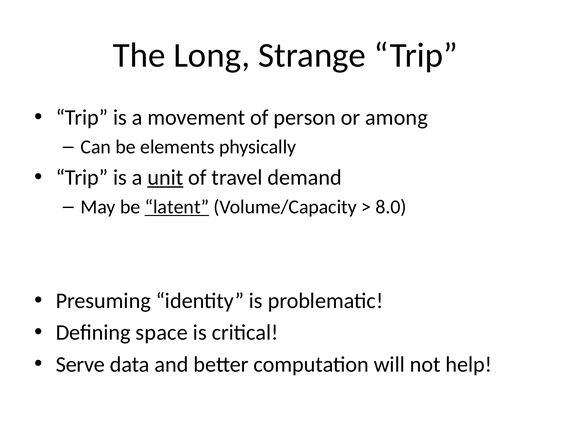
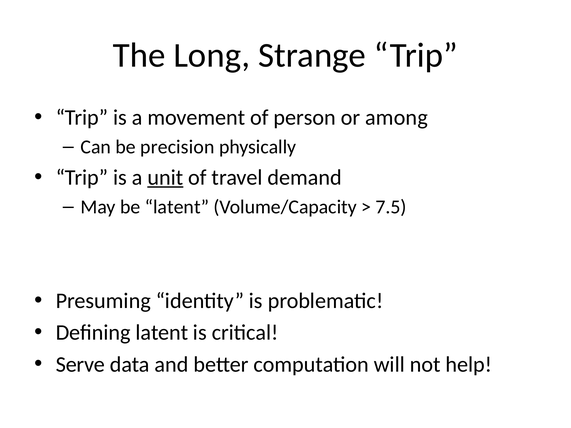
elements: elements -> precision (177, 147)
latent underline: present -> none (177, 207)
8.0: 8.0 -> 7.5 (391, 207)
Defining space: space -> latent (162, 333)
